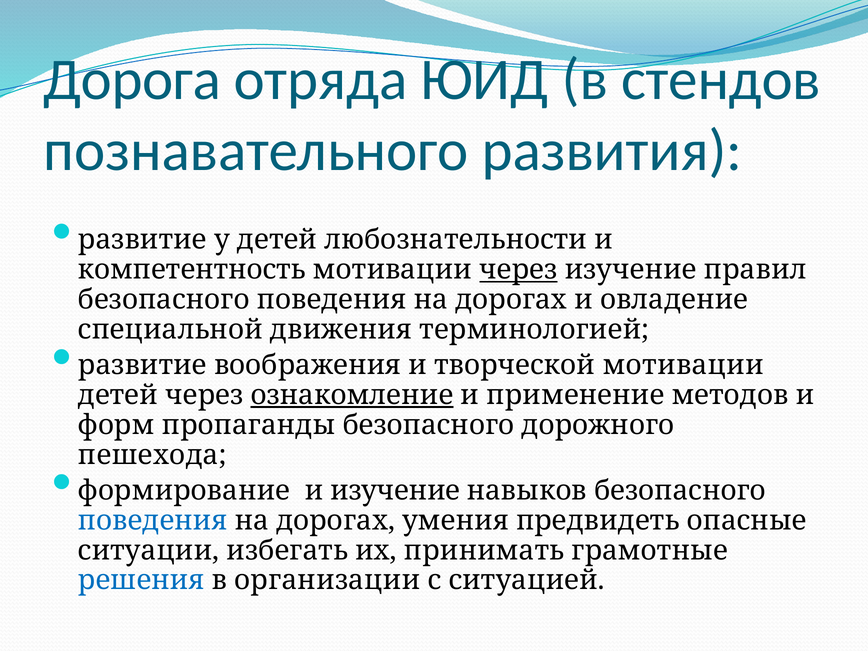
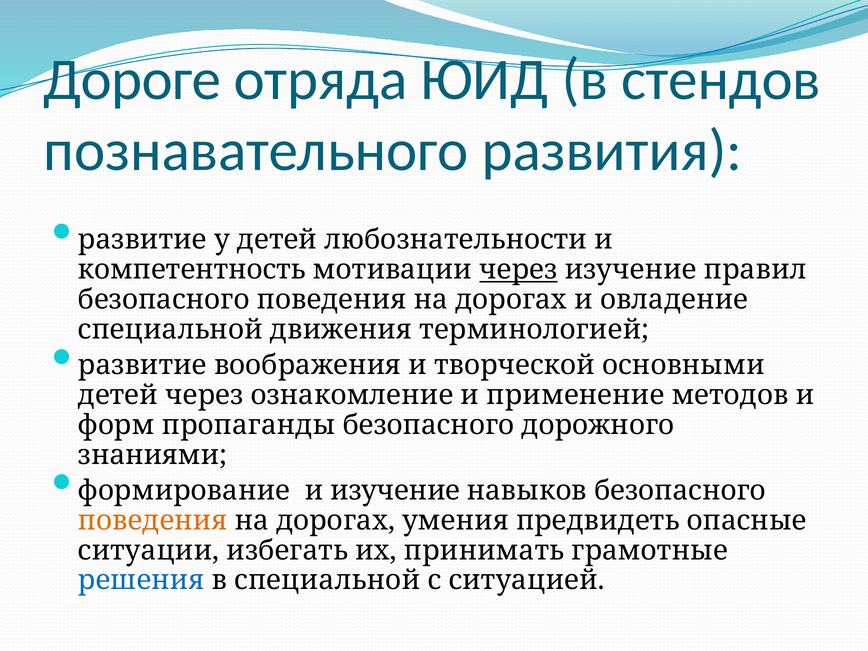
Дорога: Дорога -> Дороге (132, 80)
творческой мотивации: мотивации -> основными (684, 365)
ознакомление underline: present -> none (352, 395)
пешехода: пешехода -> знаниями (153, 455)
поведения colour: blue -> orange (153, 520)
в организации: организации -> специальной (327, 580)
